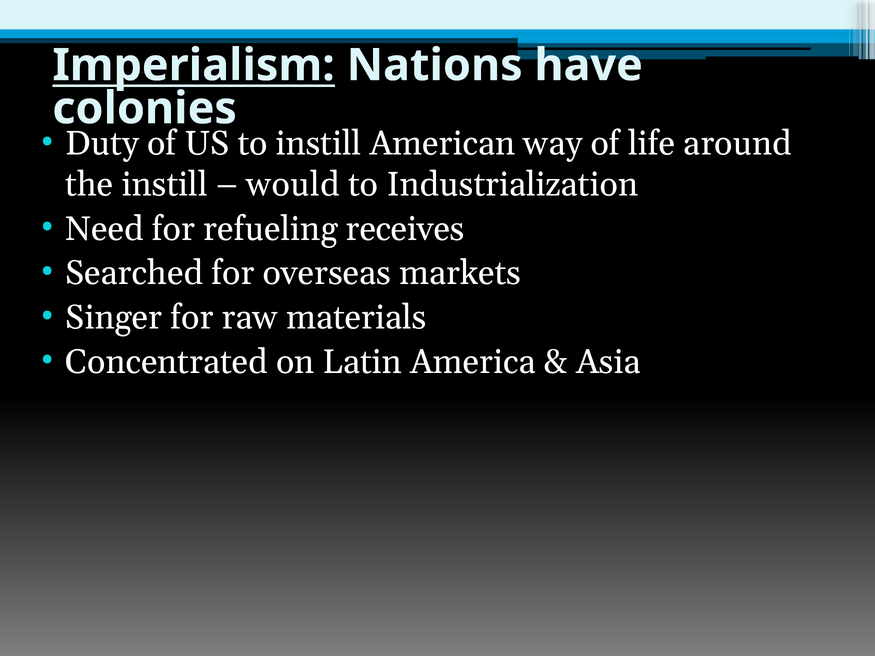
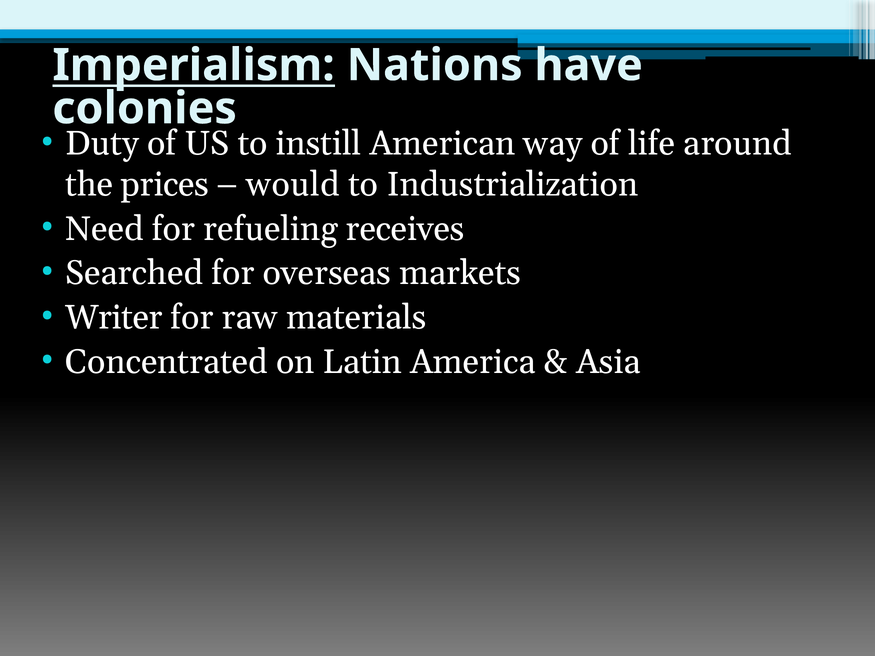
the instill: instill -> prices (165, 184)
Singer: Singer -> Writer (114, 318)
